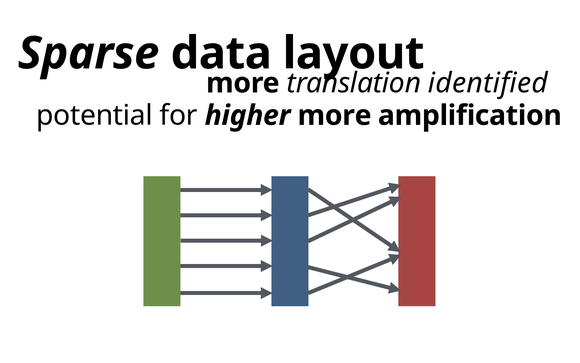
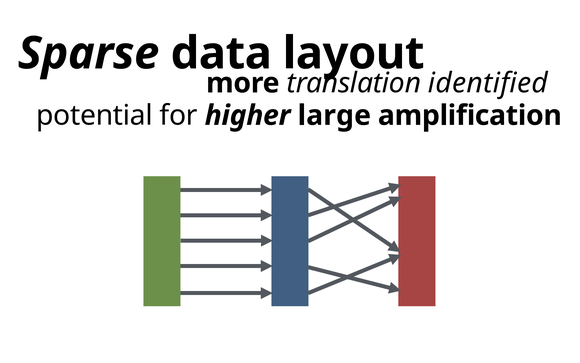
higher more: more -> large (334, 115)
